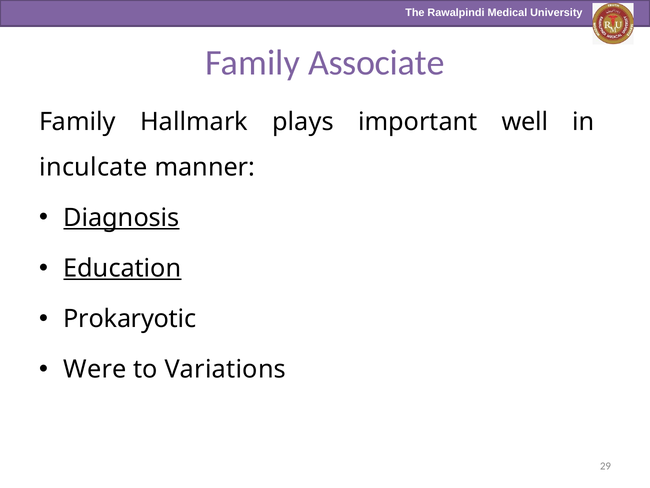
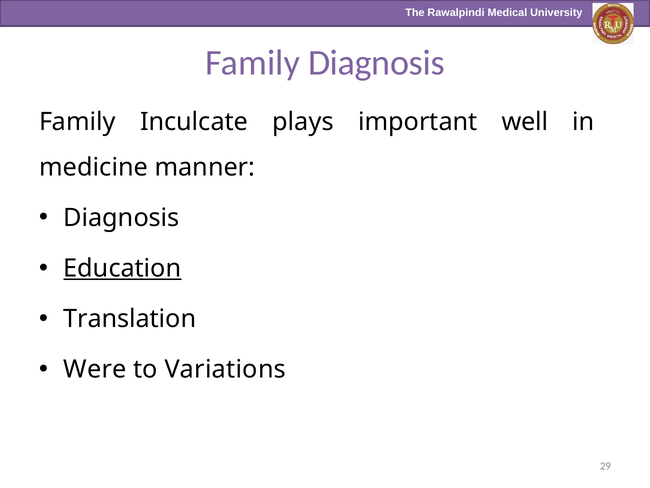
Family Associate: Associate -> Diagnosis (376, 63)
Hallmark: Hallmark -> Inculcate (194, 122)
inculcate: inculcate -> medicine (94, 167)
Diagnosis underline: present -> none (121, 218)
Prokaryotic: Prokaryotic -> Translation (130, 319)
